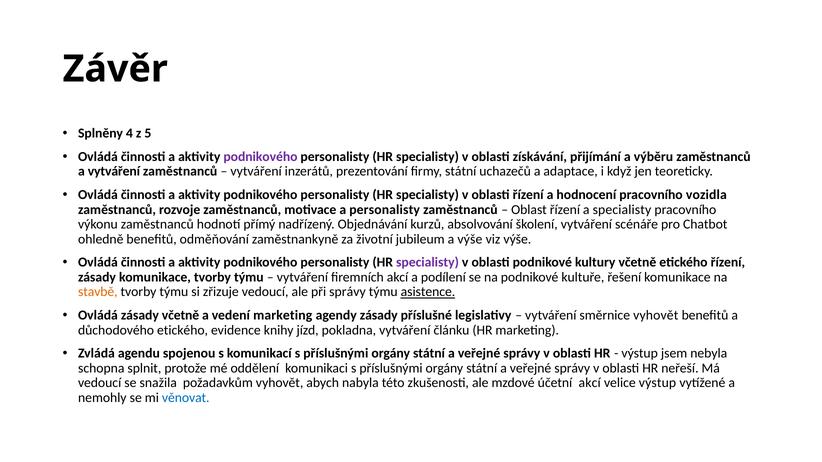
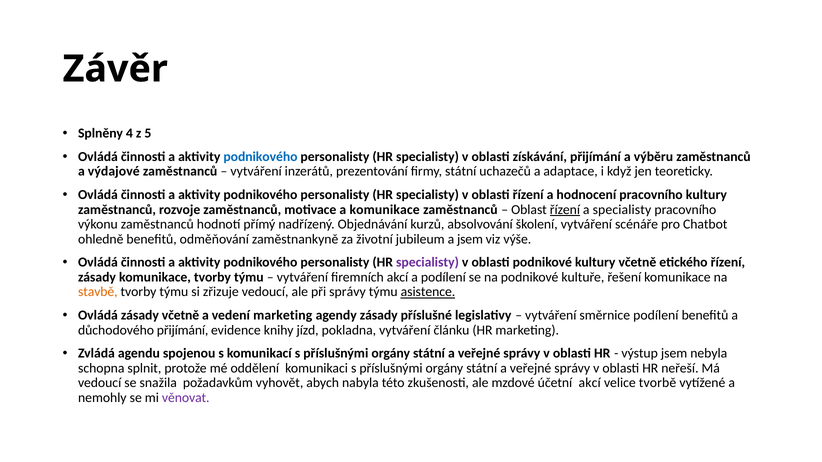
podnikového colour: purple -> blue (260, 157)
a vytváření: vytváření -> výdajové (114, 172)
pracovního vozidla: vozidla -> kultury (706, 195)
a personalisty: personalisty -> komunikace (385, 210)
řízení underline: none -> present (565, 210)
a výše: výše -> jsem (470, 239)
směrnice vyhovět: vyhovět -> podílení (656, 316)
důchodového etického: etického -> přijímání (183, 330)
velice výstup: výstup -> tvorbě (658, 383)
věnovat colour: blue -> purple (186, 398)
